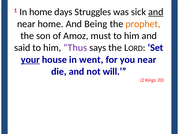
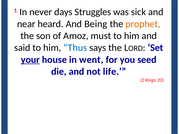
In home: home -> never (41, 12)
and underline: present -> none (156, 12)
near home: home -> heard (51, 24)
Thus colour: purple -> blue (75, 48)
you near: near -> seed (147, 60)
will: will -> life (114, 72)
